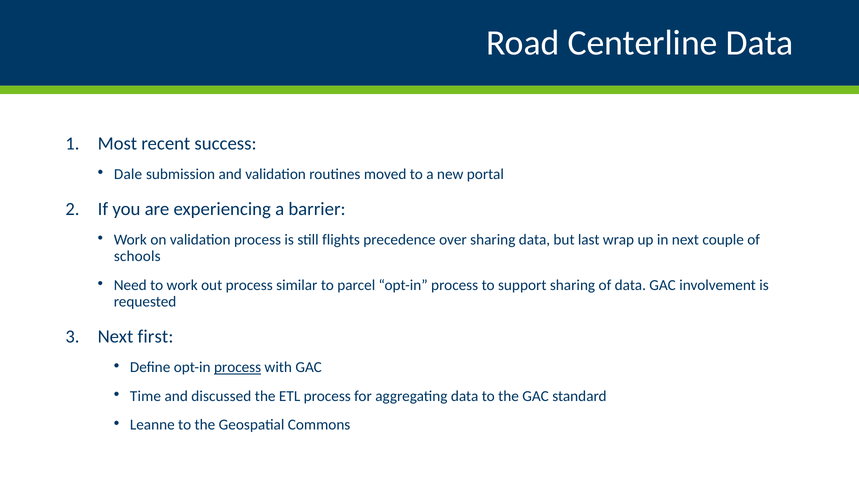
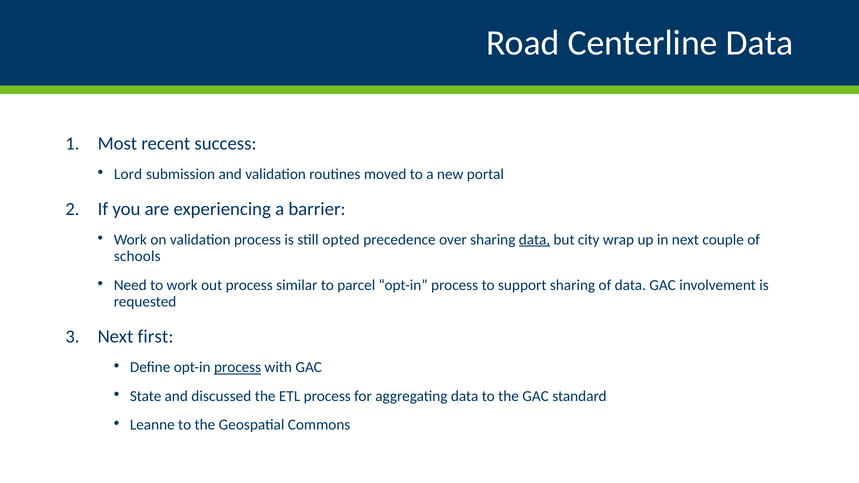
Dale: Dale -> Lord (128, 174)
flights: flights -> opted (341, 240)
data underline: none -> present (534, 240)
last: last -> city (589, 240)
Time: Time -> State (146, 396)
